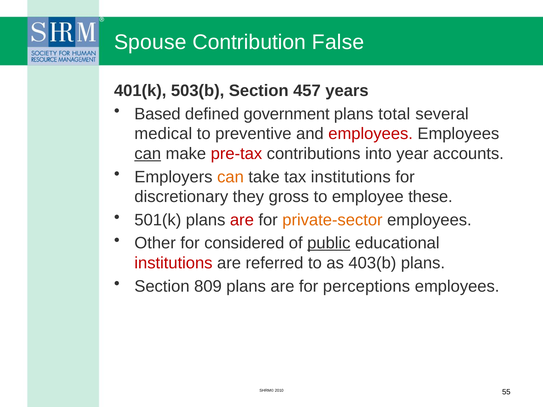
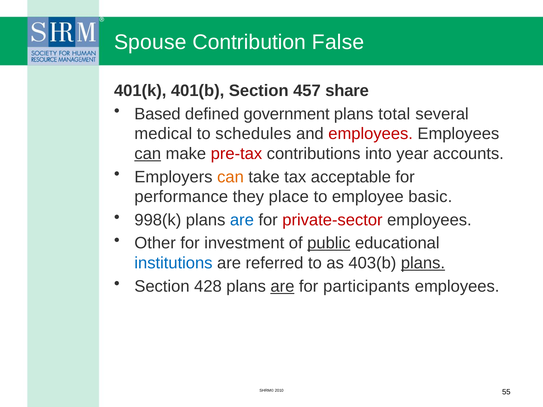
503(b: 503(b -> 401(b (198, 91)
years: years -> share (347, 91)
preventive: preventive -> schedules (253, 134)
tax institutions: institutions -> acceptable (351, 177)
discretionary: discretionary -> performance (181, 197)
gross: gross -> place (289, 197)
these: these -> basic (430, 197)
501(k: 501(k -> 998(k (158, 220)
are colour: red -> blue (242, 220)
private-sector colour: orange -> red (332, 220)
considered: considered -> investment (244, 243)
institutions colour: red -> blue (173, 263)
plans underline: none -> present (423, 263)
809: 809 -> 428 (208, 286)
are underline: none -> present (282, 286)
perceptions: perceptions -> participants (366, 286)
